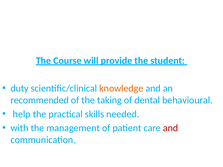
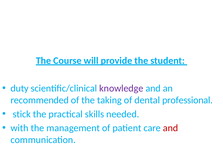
knowledge colour: orange -> purple (121, 88)
behavioural: behavioural -> professional (187, 100)
help: help -> stick (22, 114)
